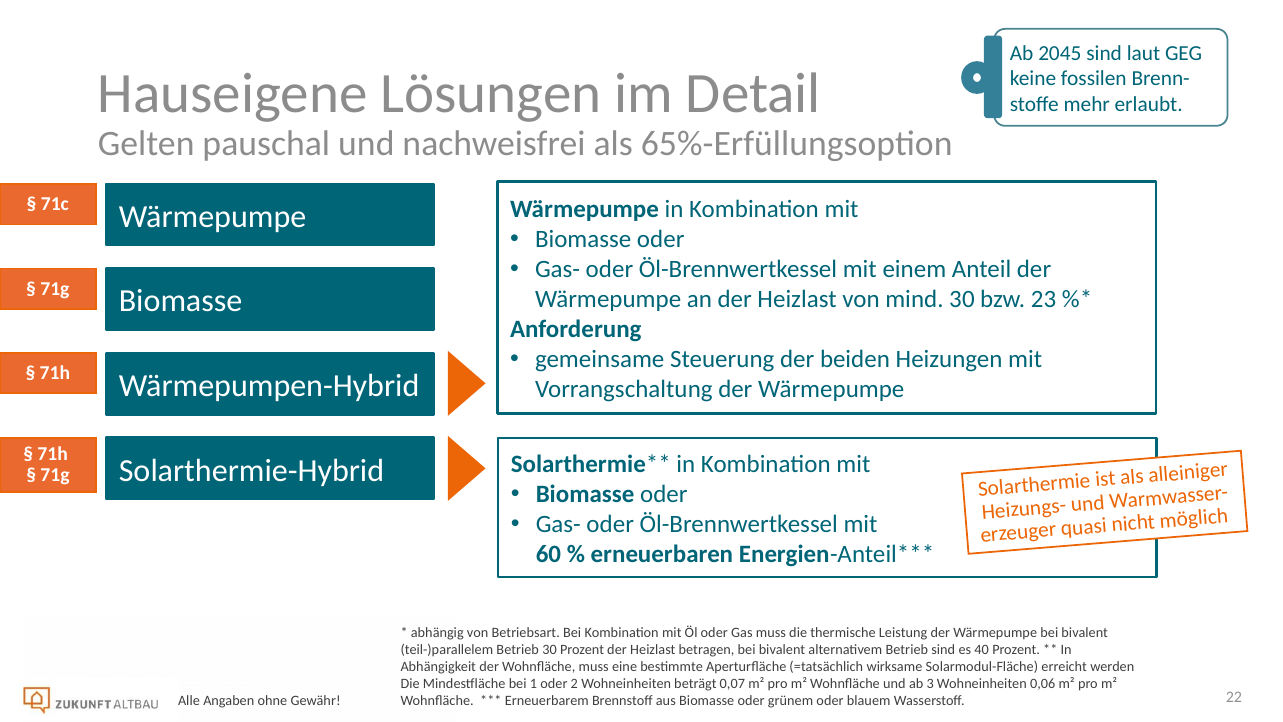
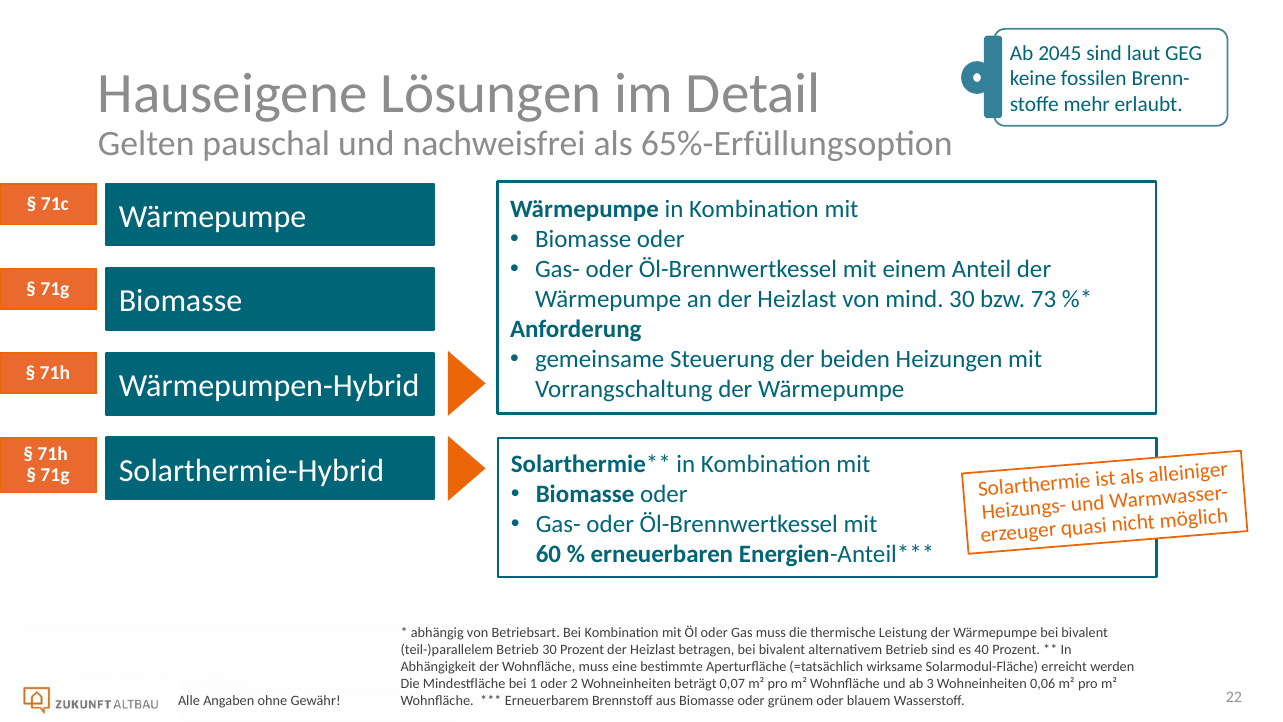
23: 23 -> 73 (1044, 299)
